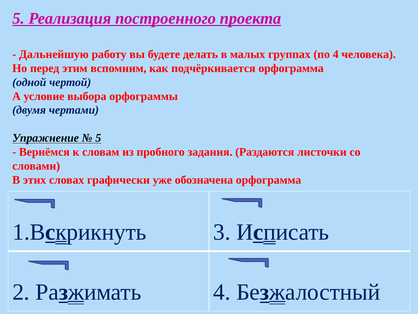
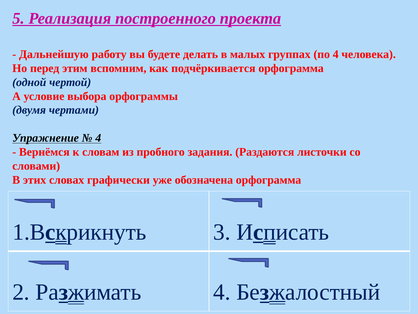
5: 5 -> 4 (98, 138)
